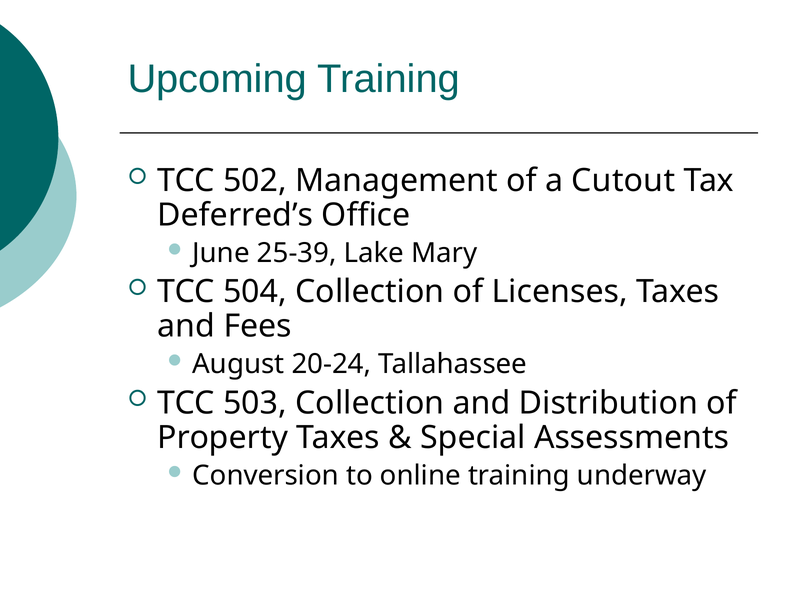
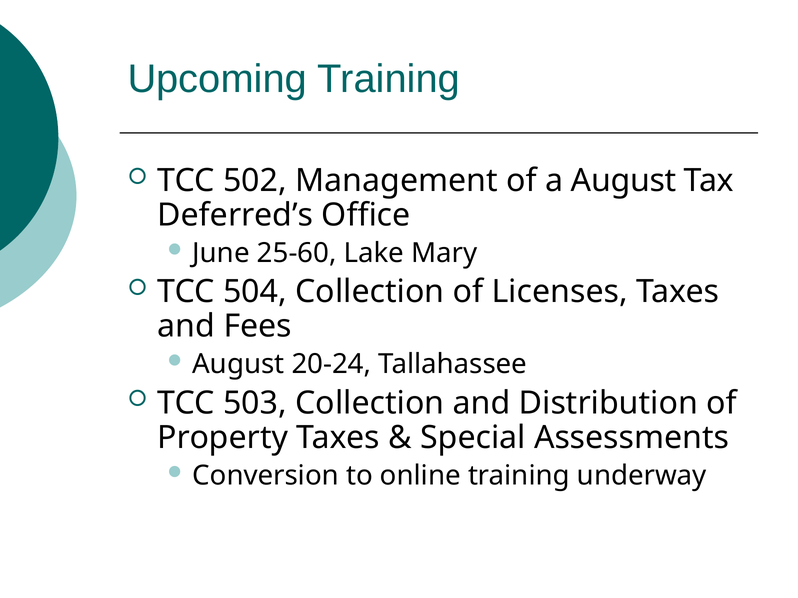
a Cutout: Cutout -> August (624, 181)
25-39: 25-39 -> 25-60 (297, 253)
